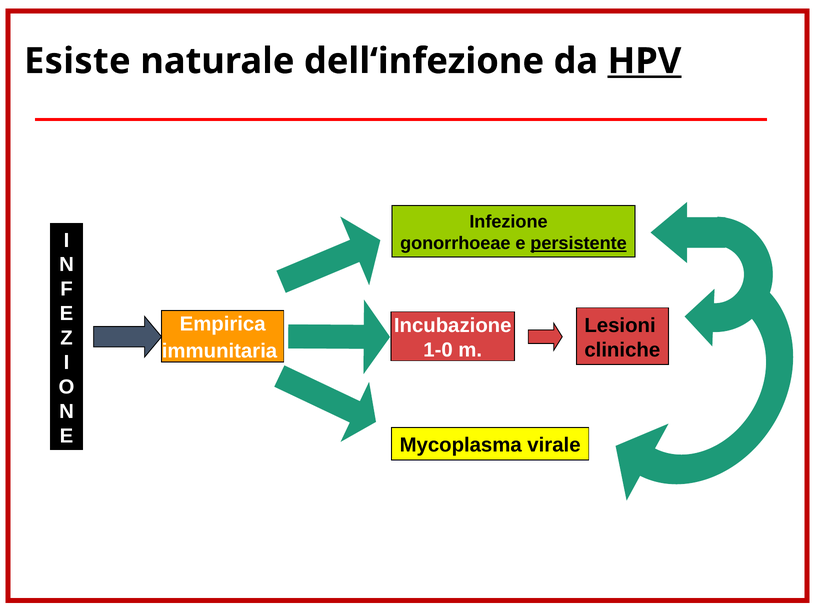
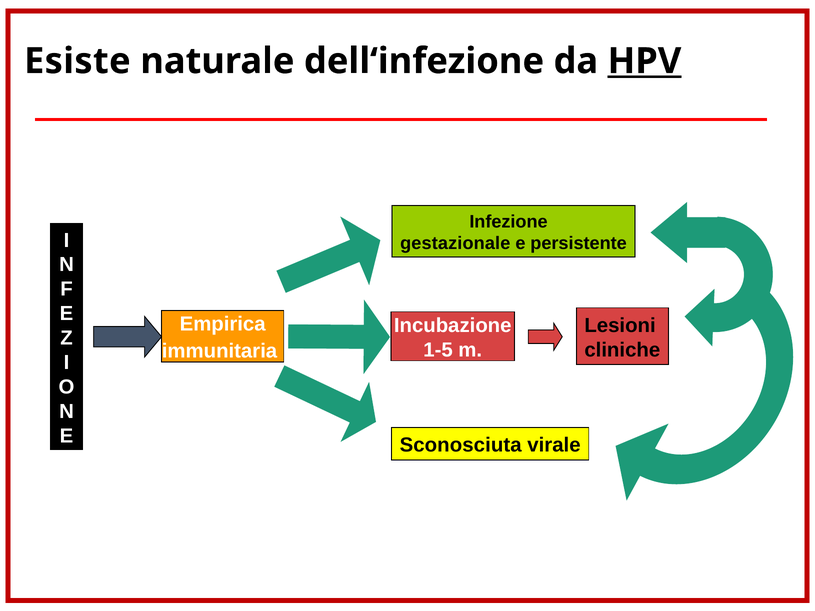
gonorrhoeae: gonorrhoeae -> gestazionale (455, 244)
persistente underline: present -> none (579, 244)
1-0: 1-0 -> 1-5 (438, 350)
Mycoplasma: Mycoplasma -> Sconosciuta (461, 445)
